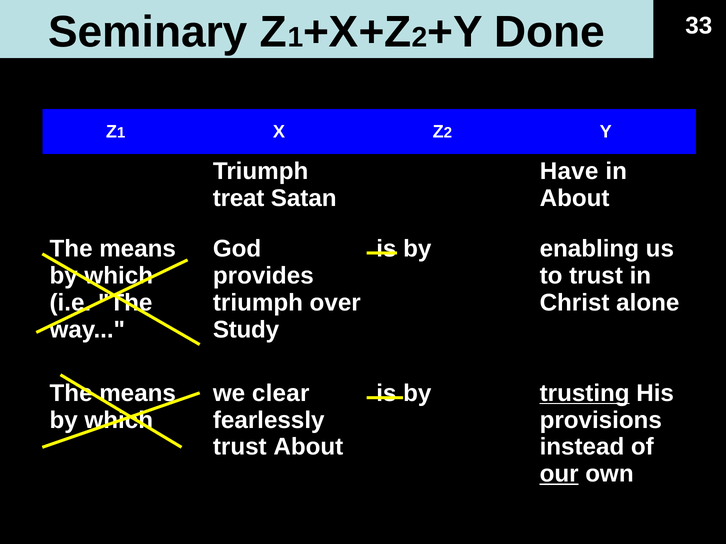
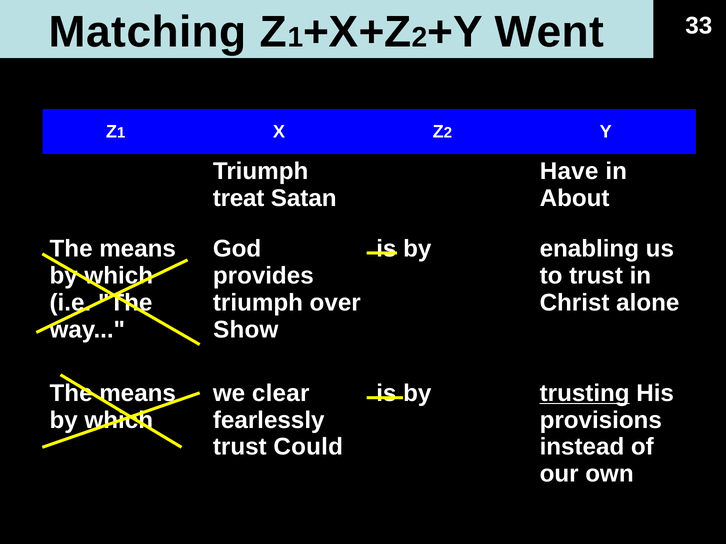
Seminary: Seminary -> Matching (148, 32)
Done: Done -> Went (549, 32)
Study: Study -> Show (246, 330)
trust About: About -> Could (308, 447)
our underline: present -> none (559, 474)
